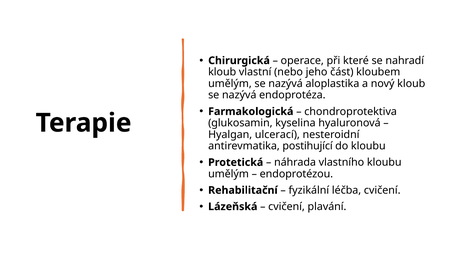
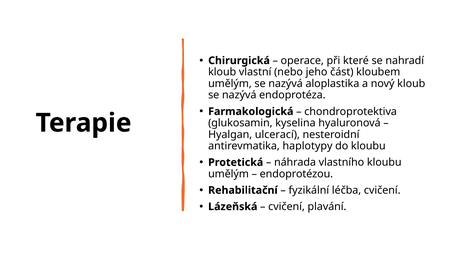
postihující: postihující -> haplotypy (308, 146)
